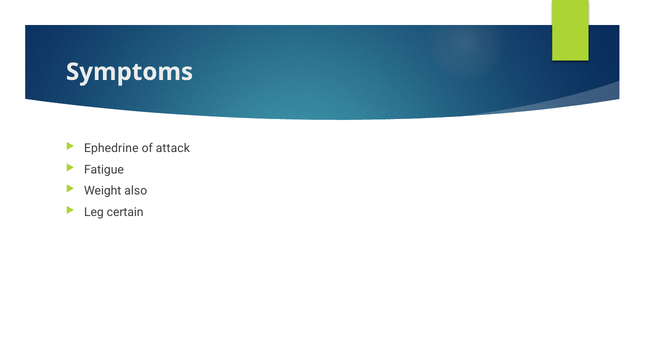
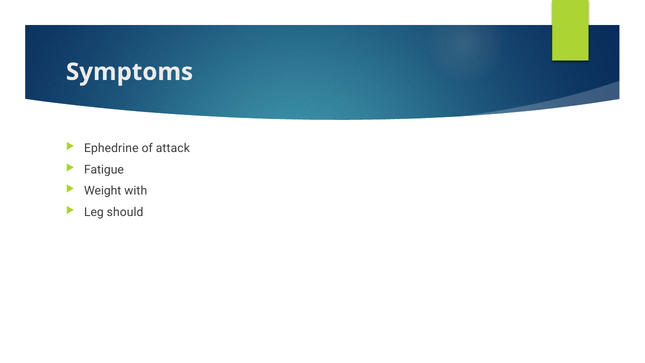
also: also -> with (136, 191)
certain: certain -> should (125, 212)
